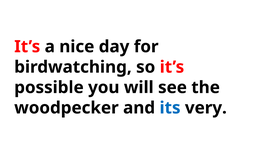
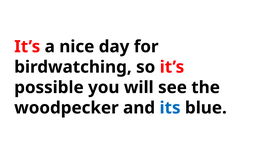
very: very -> blue (206, 108)
